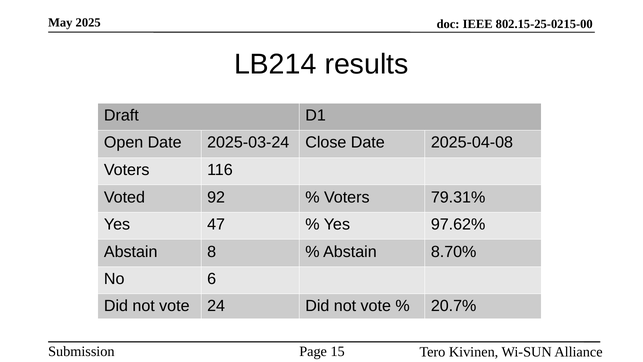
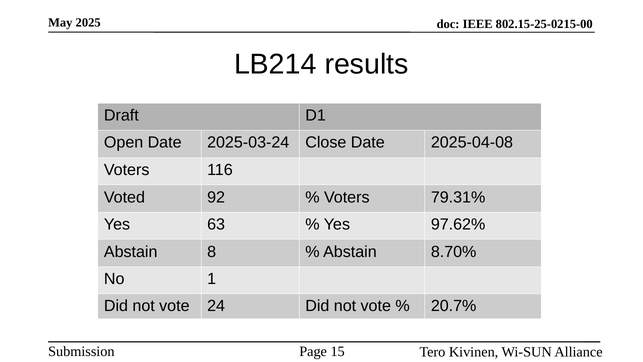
47: 47 -> 63 (216, 224)
6: 6 -> 1 (212, 279)
